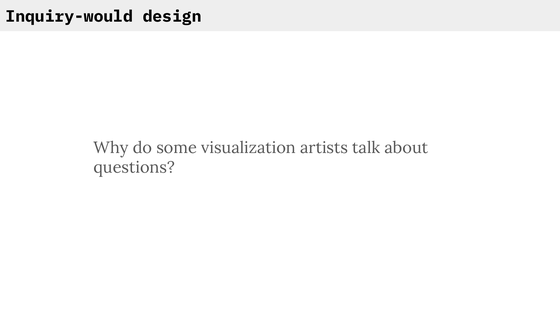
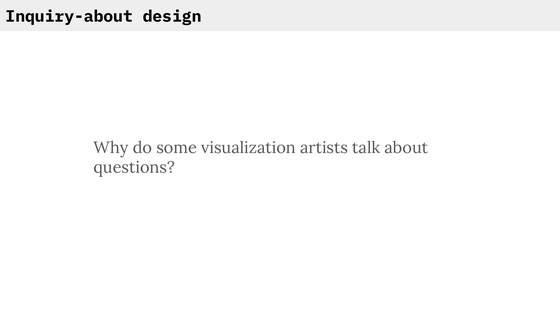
Inquiry-would: Inquiry-would -> Inquiry-about (69, 17)
